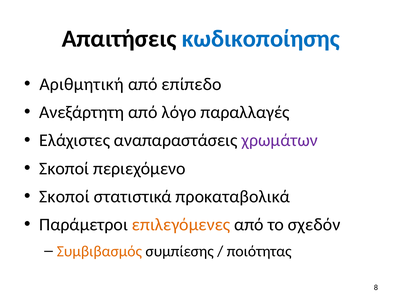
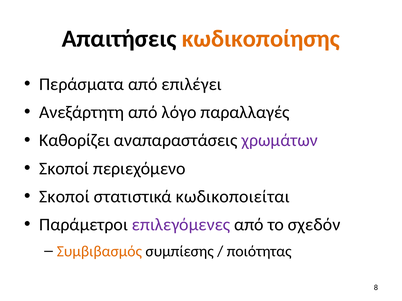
κωδικοποίησης colour: blue -> orange (261, 39)
Αριθμητική: Αριθμητική -> Περάσματα (82, 84)
επίπεδο: επίπεδο -> επιλέγει (192, 84)
Ελάχιστες: Ελάχιστες -> Καθορίζει (75, 141)
προκαταβολικά: προκαταβολικά -> κωδικοποιείται (233, 197)
επιλεγόμενες colour: orange -> purple (181, 225)
